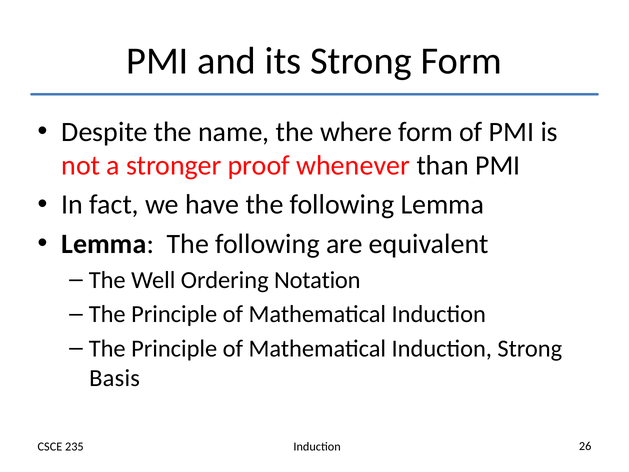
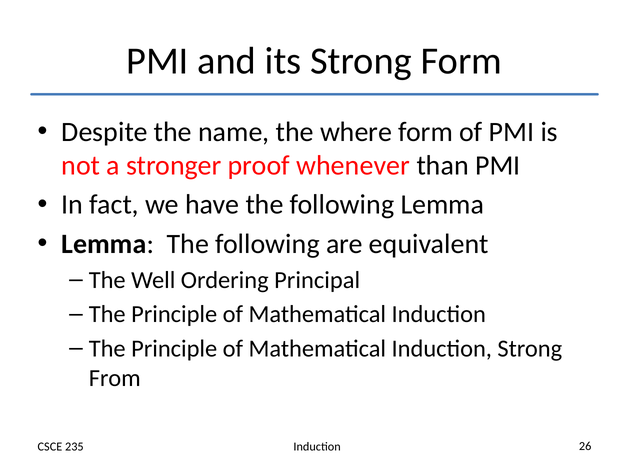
Notation: Notation -> Principal (317, 280)
Basis: Basis -> From (115, 378)
